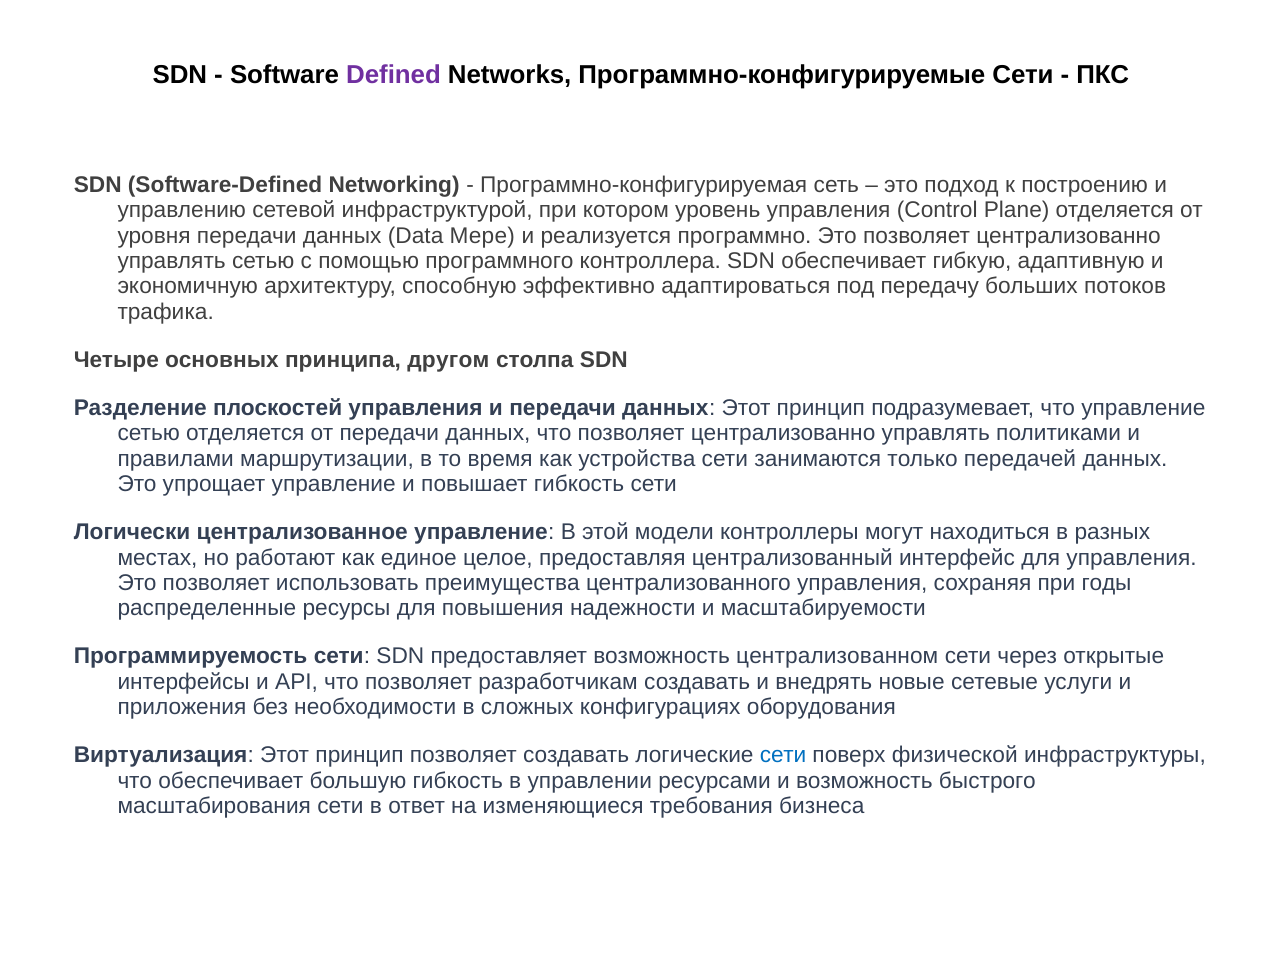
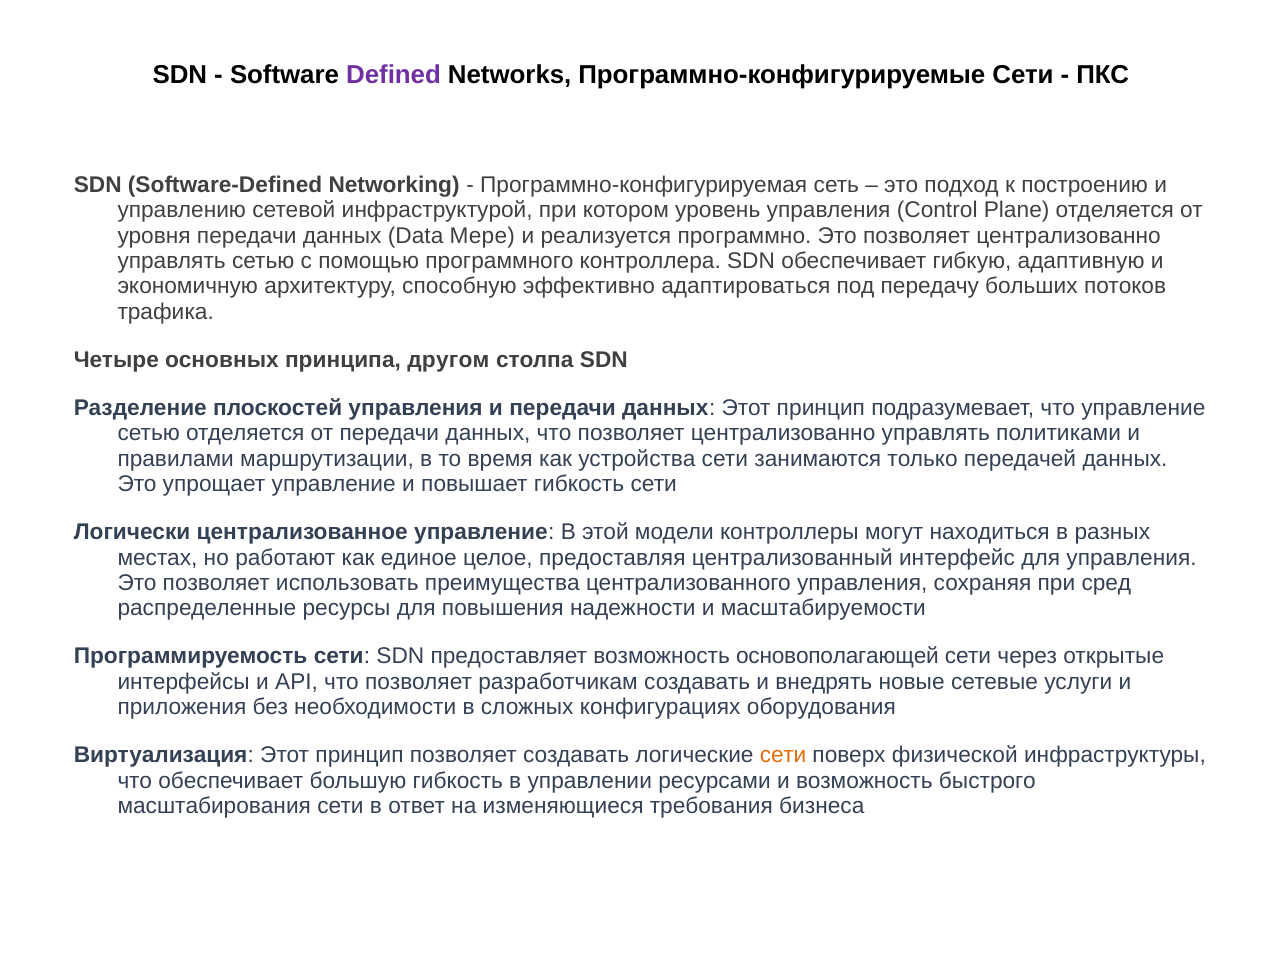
годы: годы -> сред (1106, 583)
централизованном: централизованном -> основополагающей (837, 656)
сети colour: blue -> orange (783, 755)
